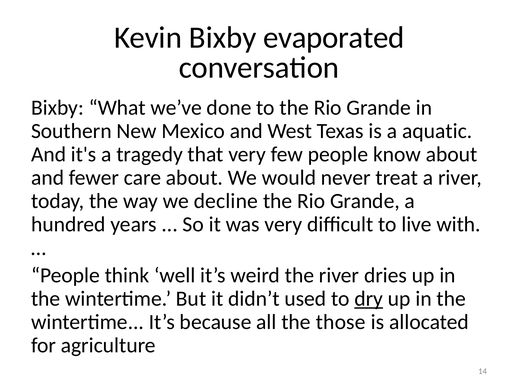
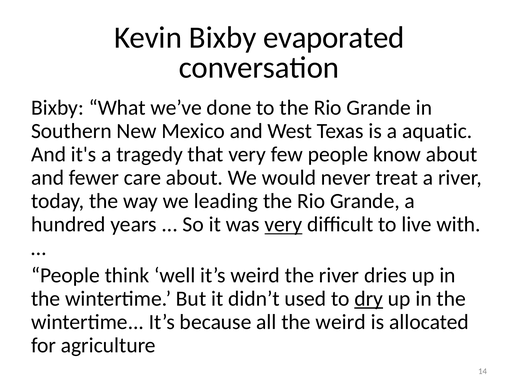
decline: decline -> leading (226, 201)
very underline: none -> present (283, 224)
the those: those -> weird (341, 322)
